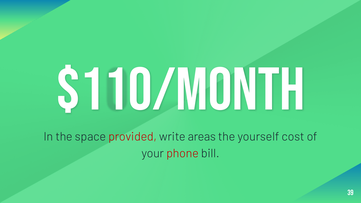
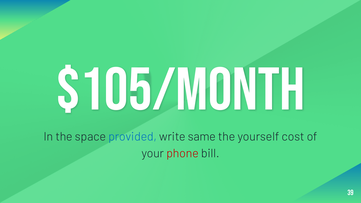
$110/month: $110/month -> $105/month (180, 90)
provided colour: red -> blue (133, 137)
areas: areas -> same (202, 137)
